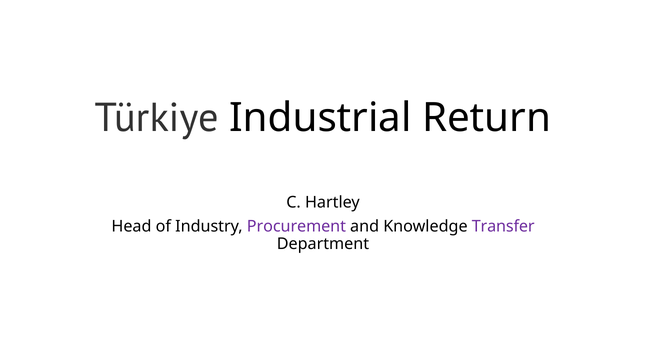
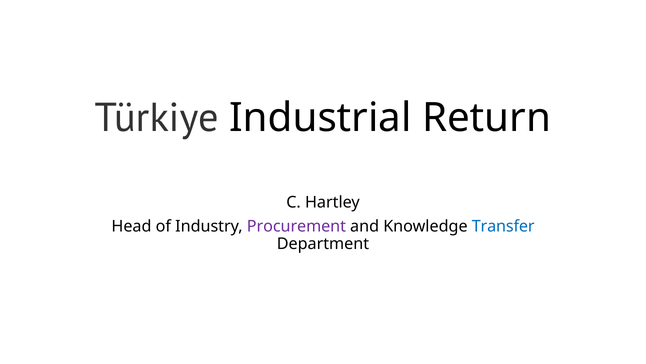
Transfer colour: purple -> blue (503, 226)
